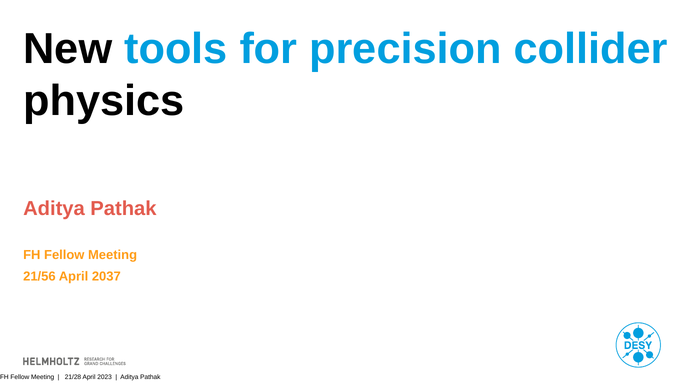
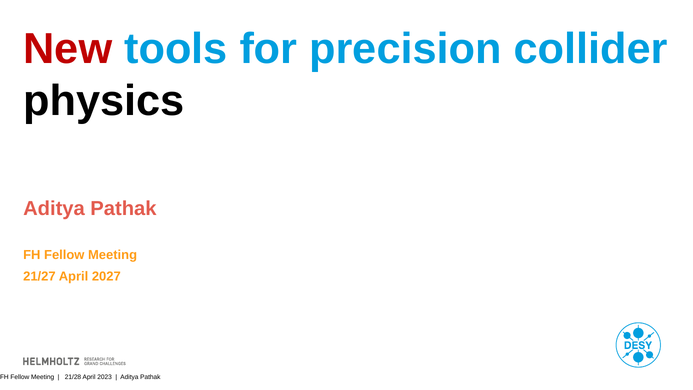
New colour: black -> red (68, 49)
21/56: 21/56 -> 21/27 (39, 276)
2037: 2037 -> 2027 (106, 276)
